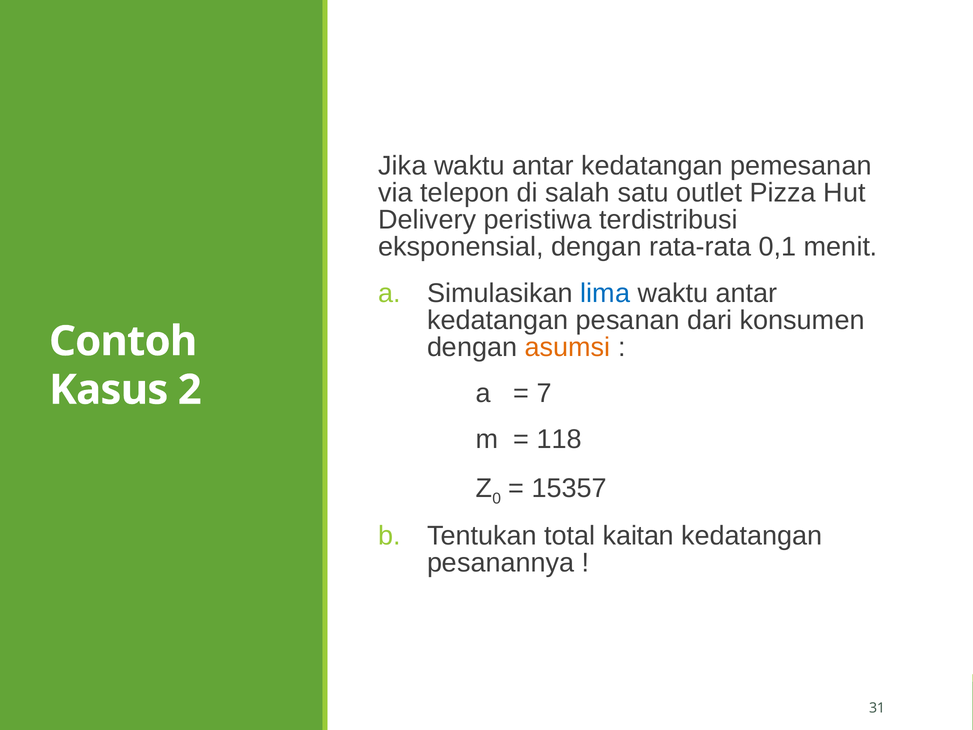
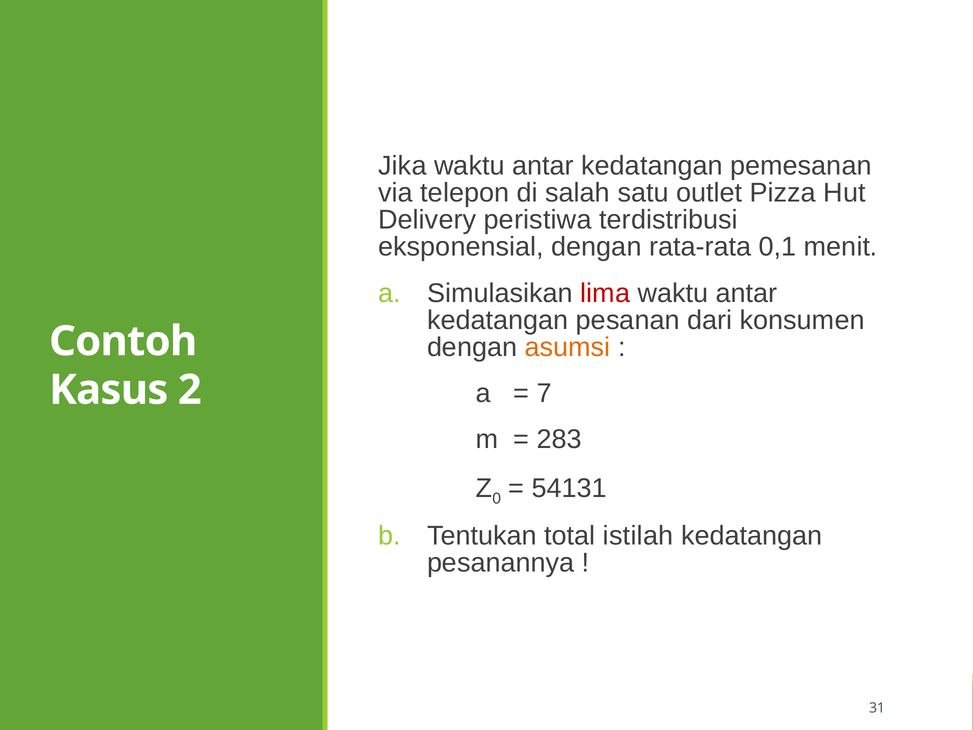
lima colour: blue -> red (605, 293)
118: 118 -> 283 (559, 439)
15357: 15357 -> 54131 (569, 488)
kaitan: kaitan -> istilah (638, 535)
